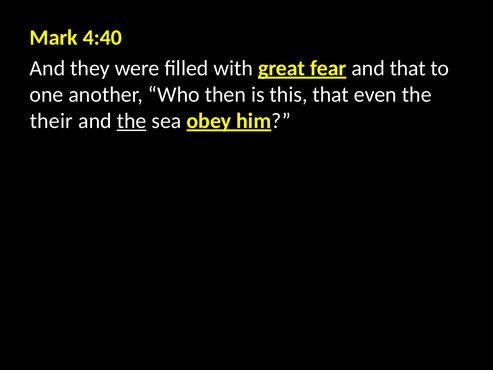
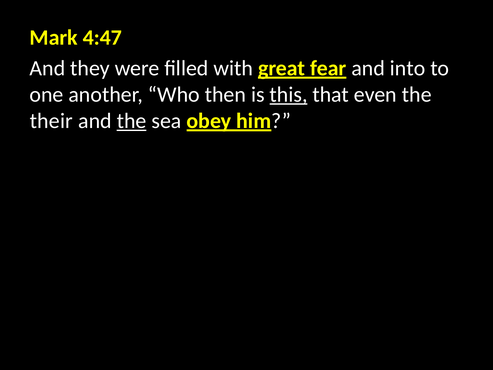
4:40: 4:40 -> 4:47 (102, 38)
and that: that -> into (408, 68)
this underline: none -> present (289, 95)
